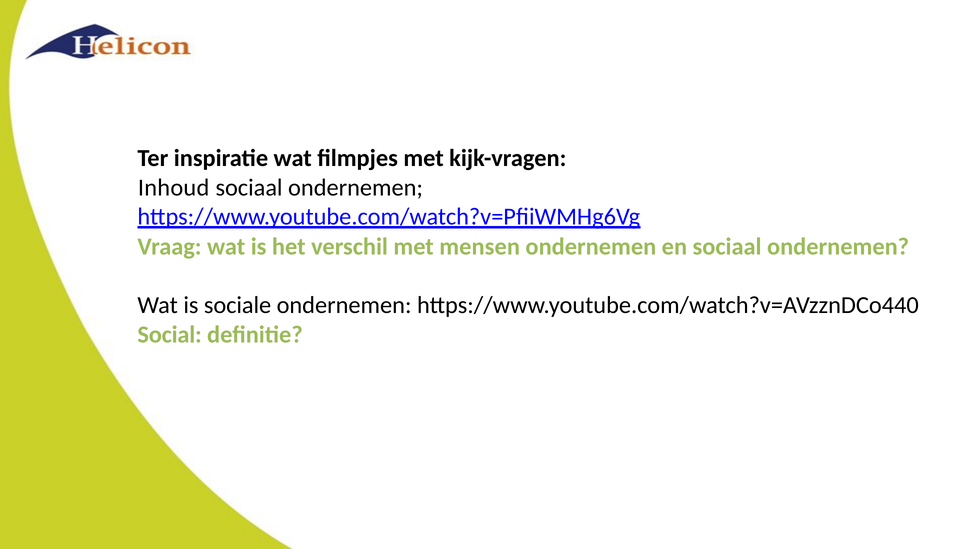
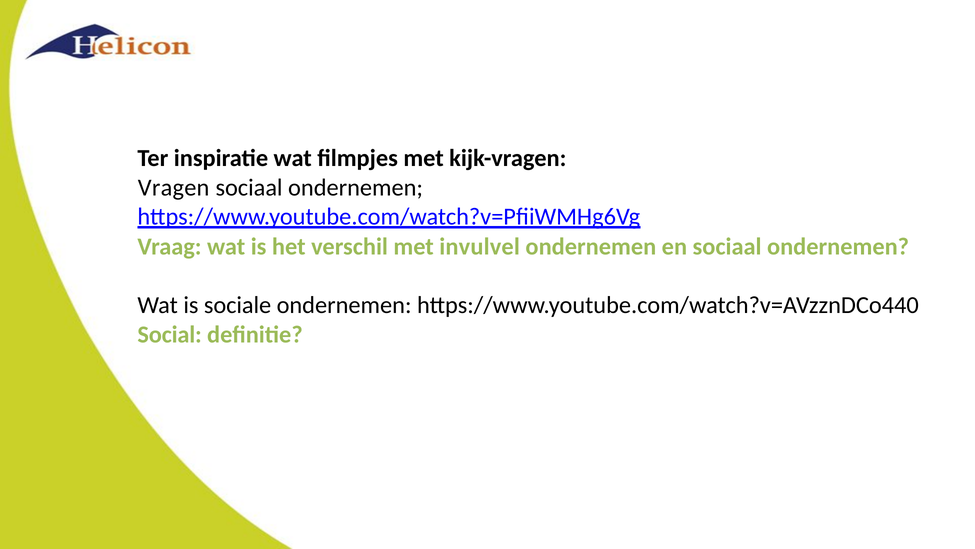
Inhoud: Inhoud -> Vragen (174, 187)
mensen: mensen -> invulvel (480, 246)
